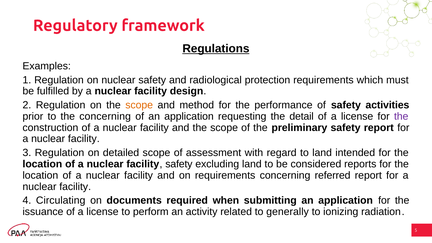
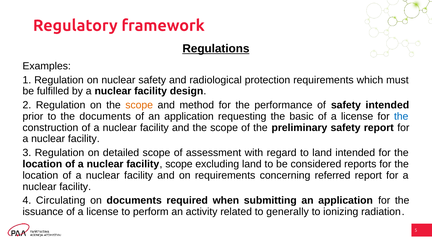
safety activities: activities -> intended (387, 105)
the concerning: concerning -> documents (105, 116)
detail: detail -> basic (302, 116)
the colour: purple -> blue (401, 116)
facility safety: safety -> scope (179, 164)
